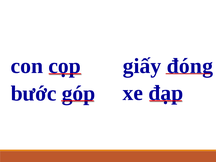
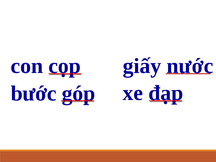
đóng: đóng -> nước (190, 66)
